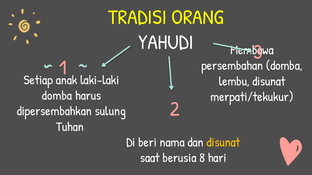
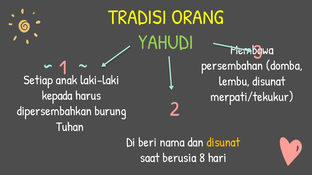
YAHUDI colour: white -> light green (166, 42)
domba: domba -> kepada (57, 96)
sulung: sulung -> burung (110, 112)
